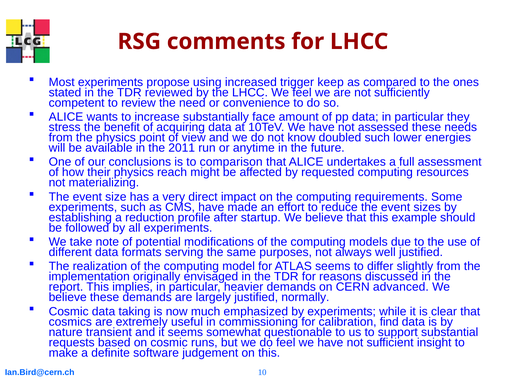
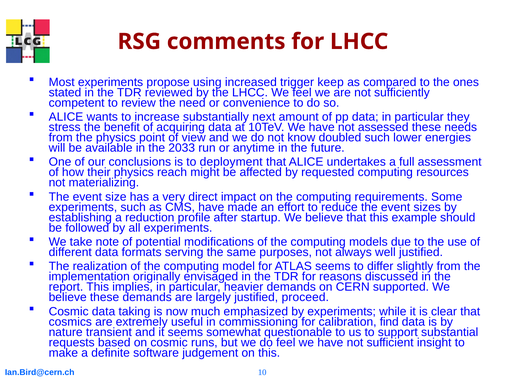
face: face -> next (264, 117)
2011: 2011 -> 2033 (182, 148)
comparison: comparison -> deployment (231, 162)
advanced: advanced -> supported (401, 287)
normally: normally -> proceed (305, 297)
